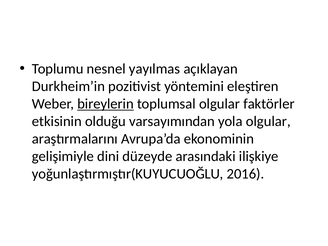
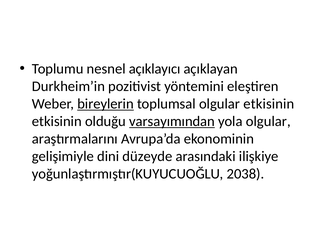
yayılmas: yayılmas -> açıklayıcı (155, 69)
olgular faktörler: faktörler -> etkisinin (269, 104)
varsayımından underline: none -> present (172, 121)
2016: 2016 -> 2038 (245, 174)
